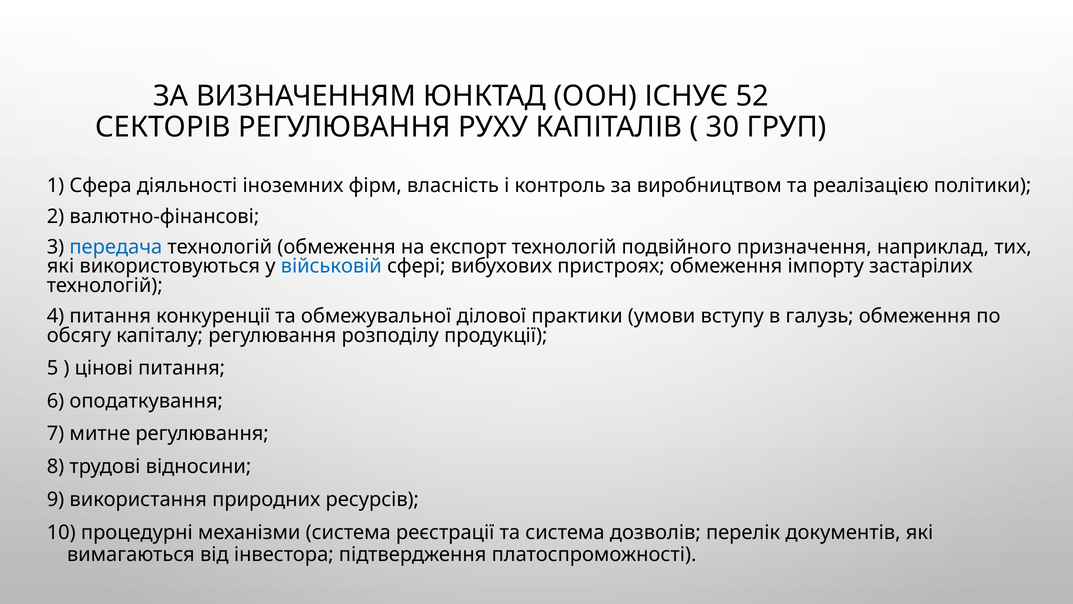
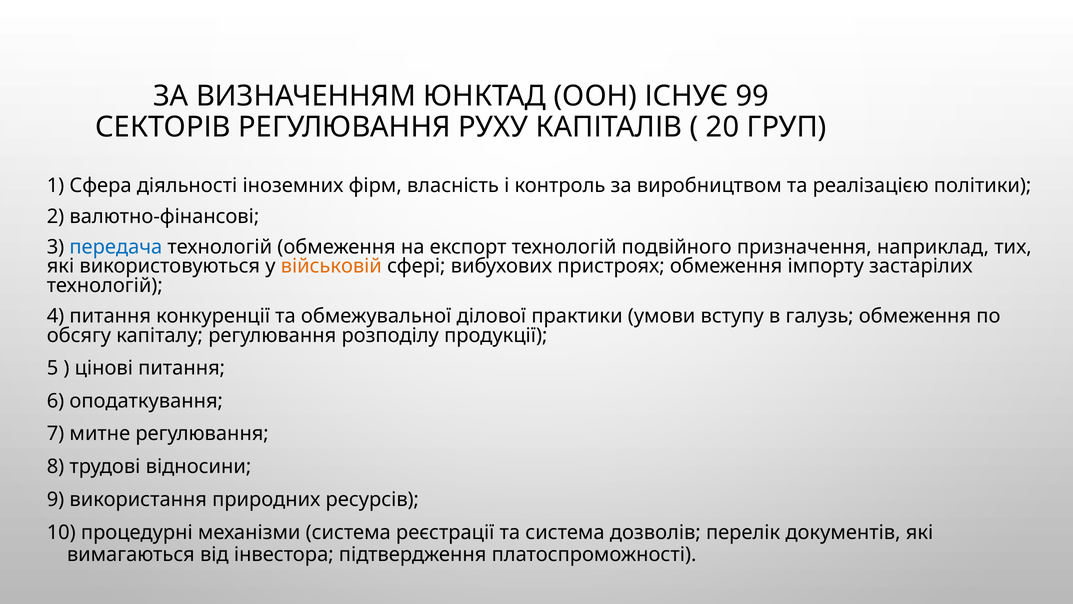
52: 52 -> 99 (752, 96)
30: 30 -> 20 (723, 127)
військовій colour: blue -> orange (331, 266)
